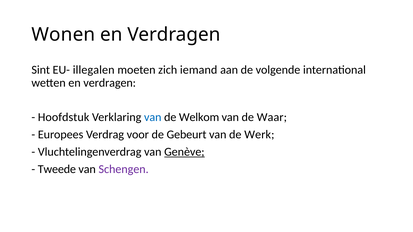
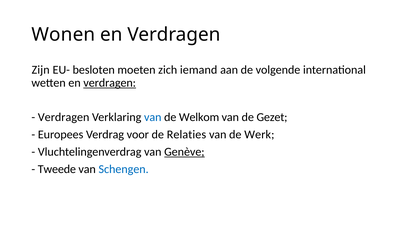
Sint: Sint -> Zijn (41, 70)
illegalen: illegalen -> besloten (94, 70)
verdragen underline: none -> present (110, 83)
Hoofdstuk: Hoofdstuk -> Verdragen (64, 117)
Waar: Waar -> Gezet (272, 117)
Gebeurt: Gebeurt -> Relaties (186, 135)
Schengen colour: purple -> blue (124, 169)
